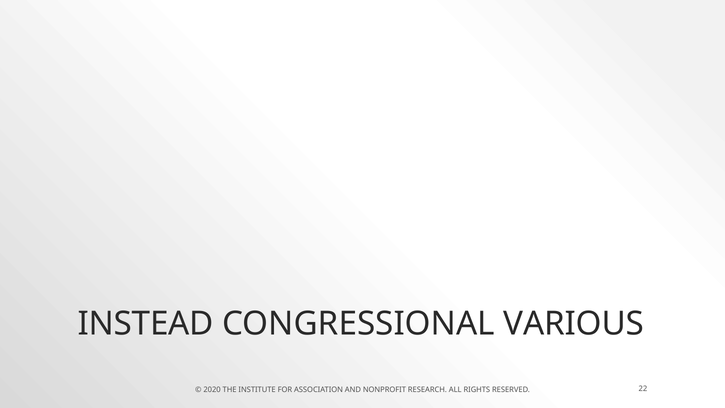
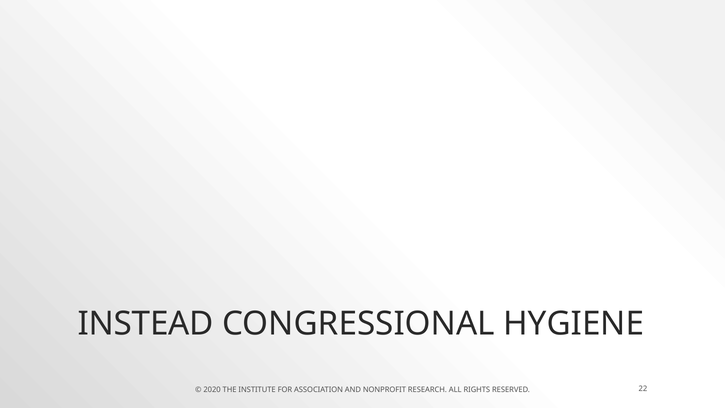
VARIOUS: VARIOUS -> HYGIENE (574, 324)
